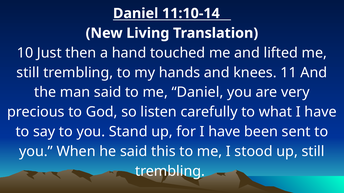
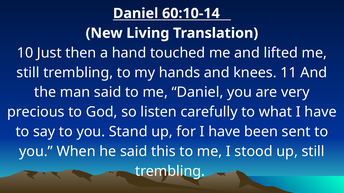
11:10-14: 11:10-14 -> 60:10-14 (191, 13)
